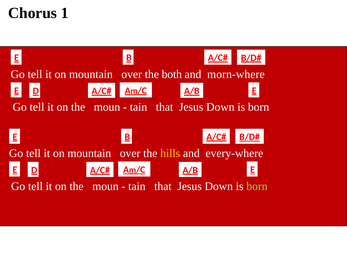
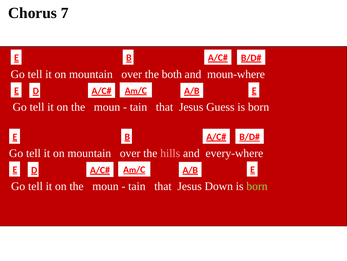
1: 1 -> 7 (65, 13)
morn-where: morn-where -> moun-where (236, 74)
Down: Down -> Guess (220, 107)
hills colour: yellow -> pink (170, 153)
